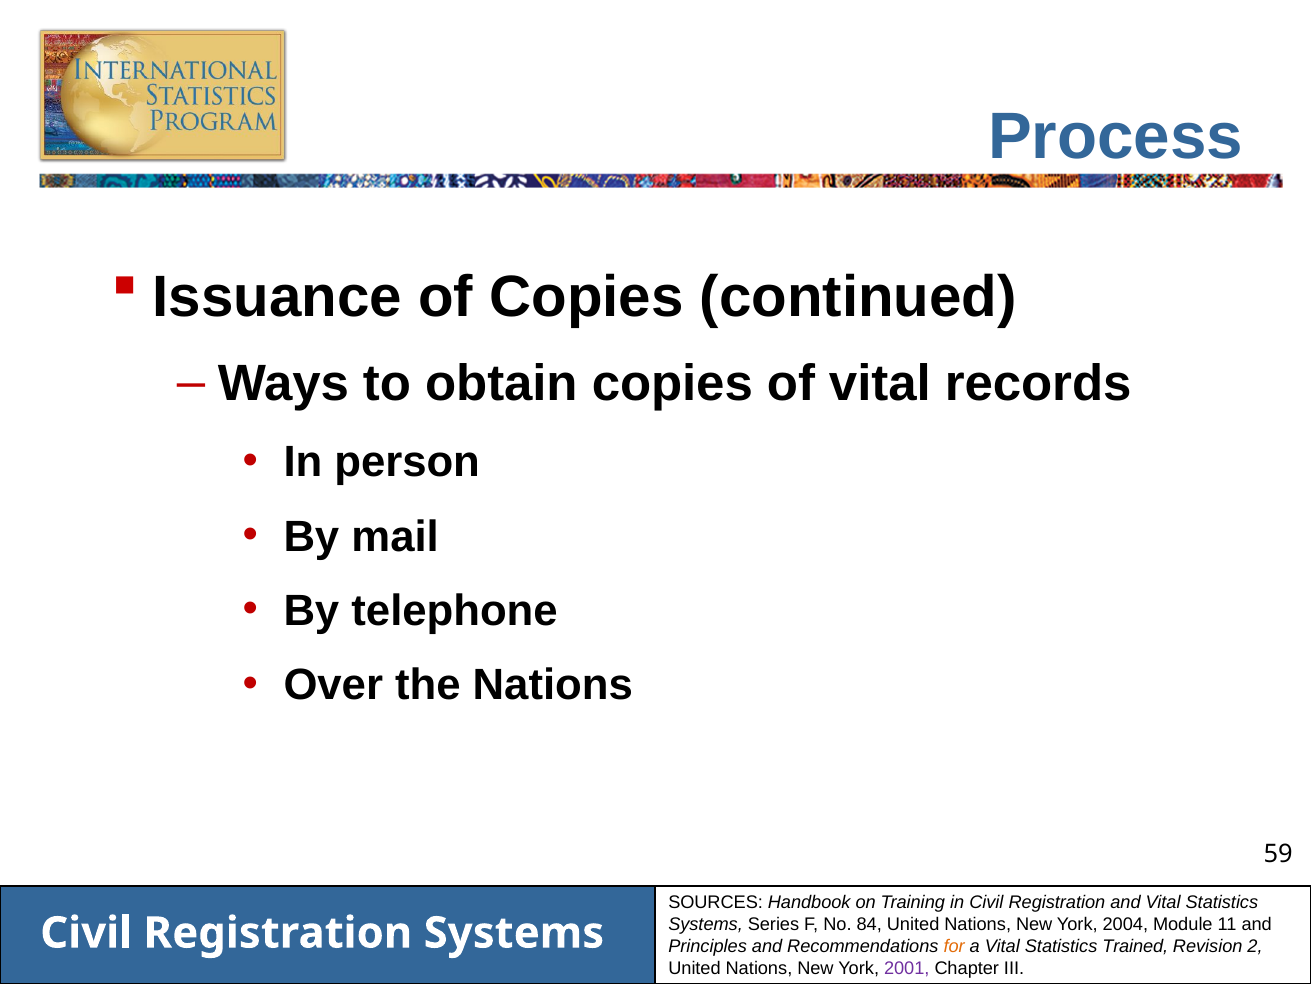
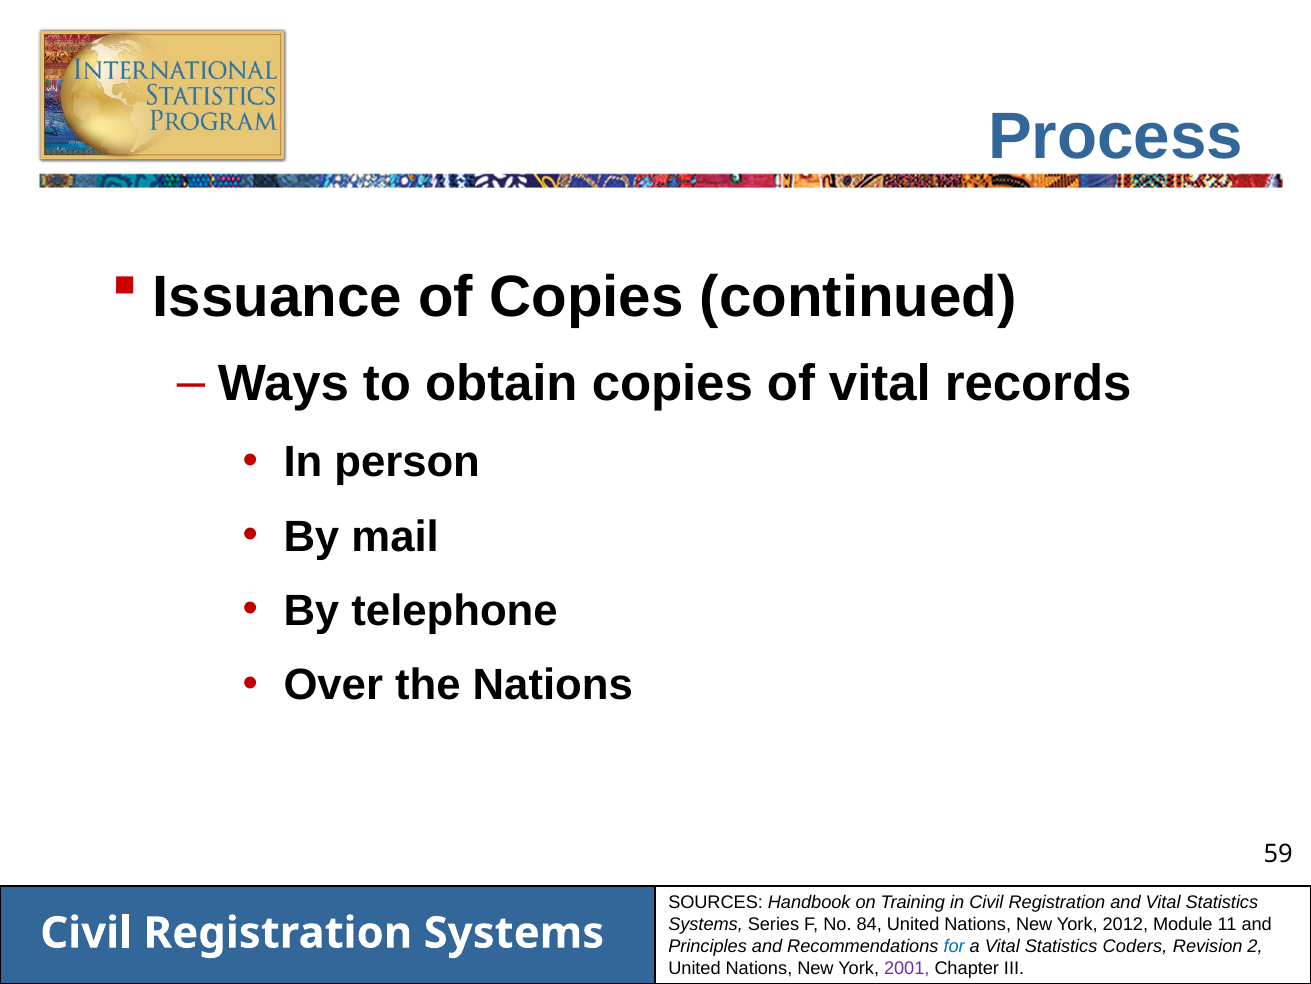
2004: 2004 -> 2012 (1125, 924)
for colour: orange -> blue (954, 946)
Trained: Trained -> Coders (1135, 946)
